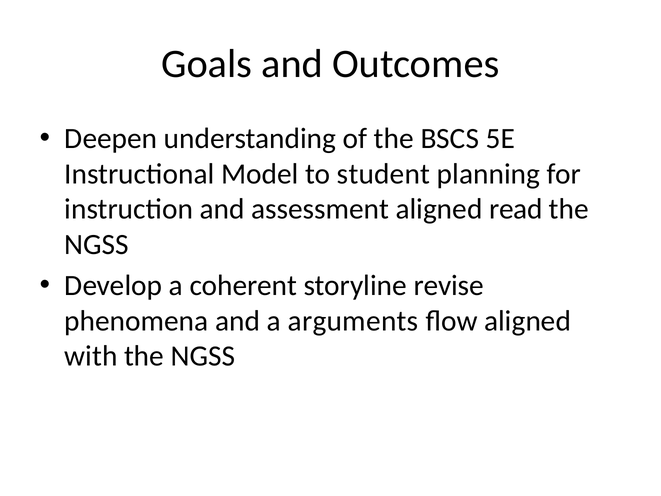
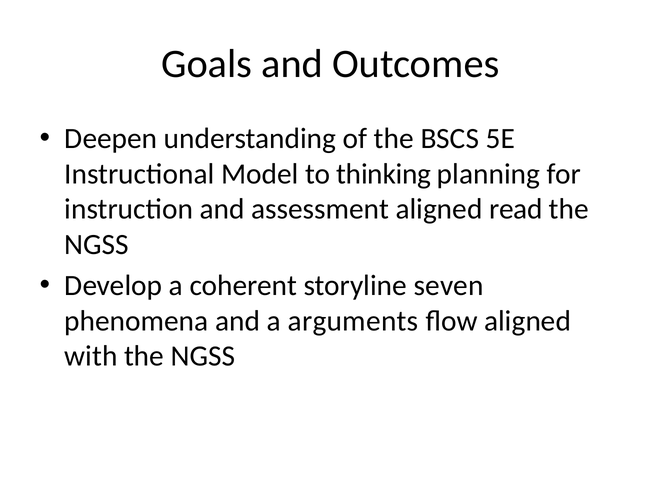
student: student -> thinking (384, 174)
revise: revise -> seven (449, 286)
